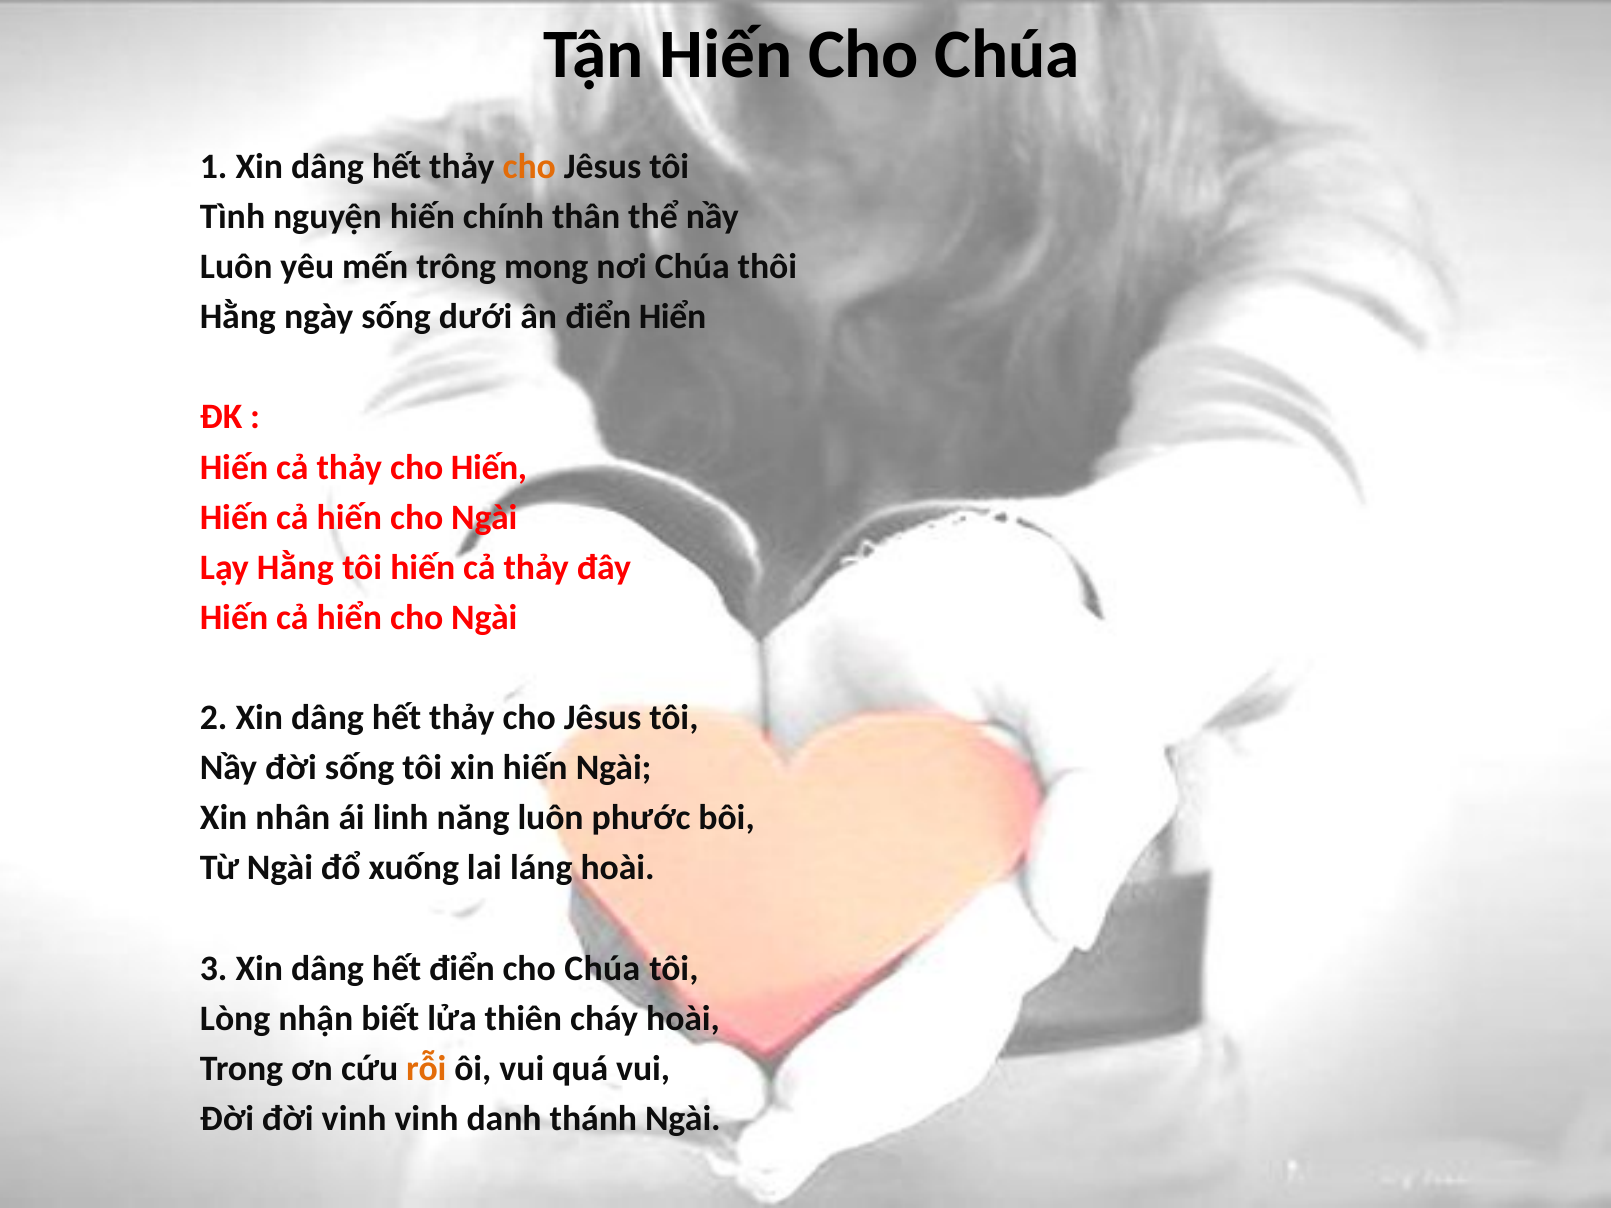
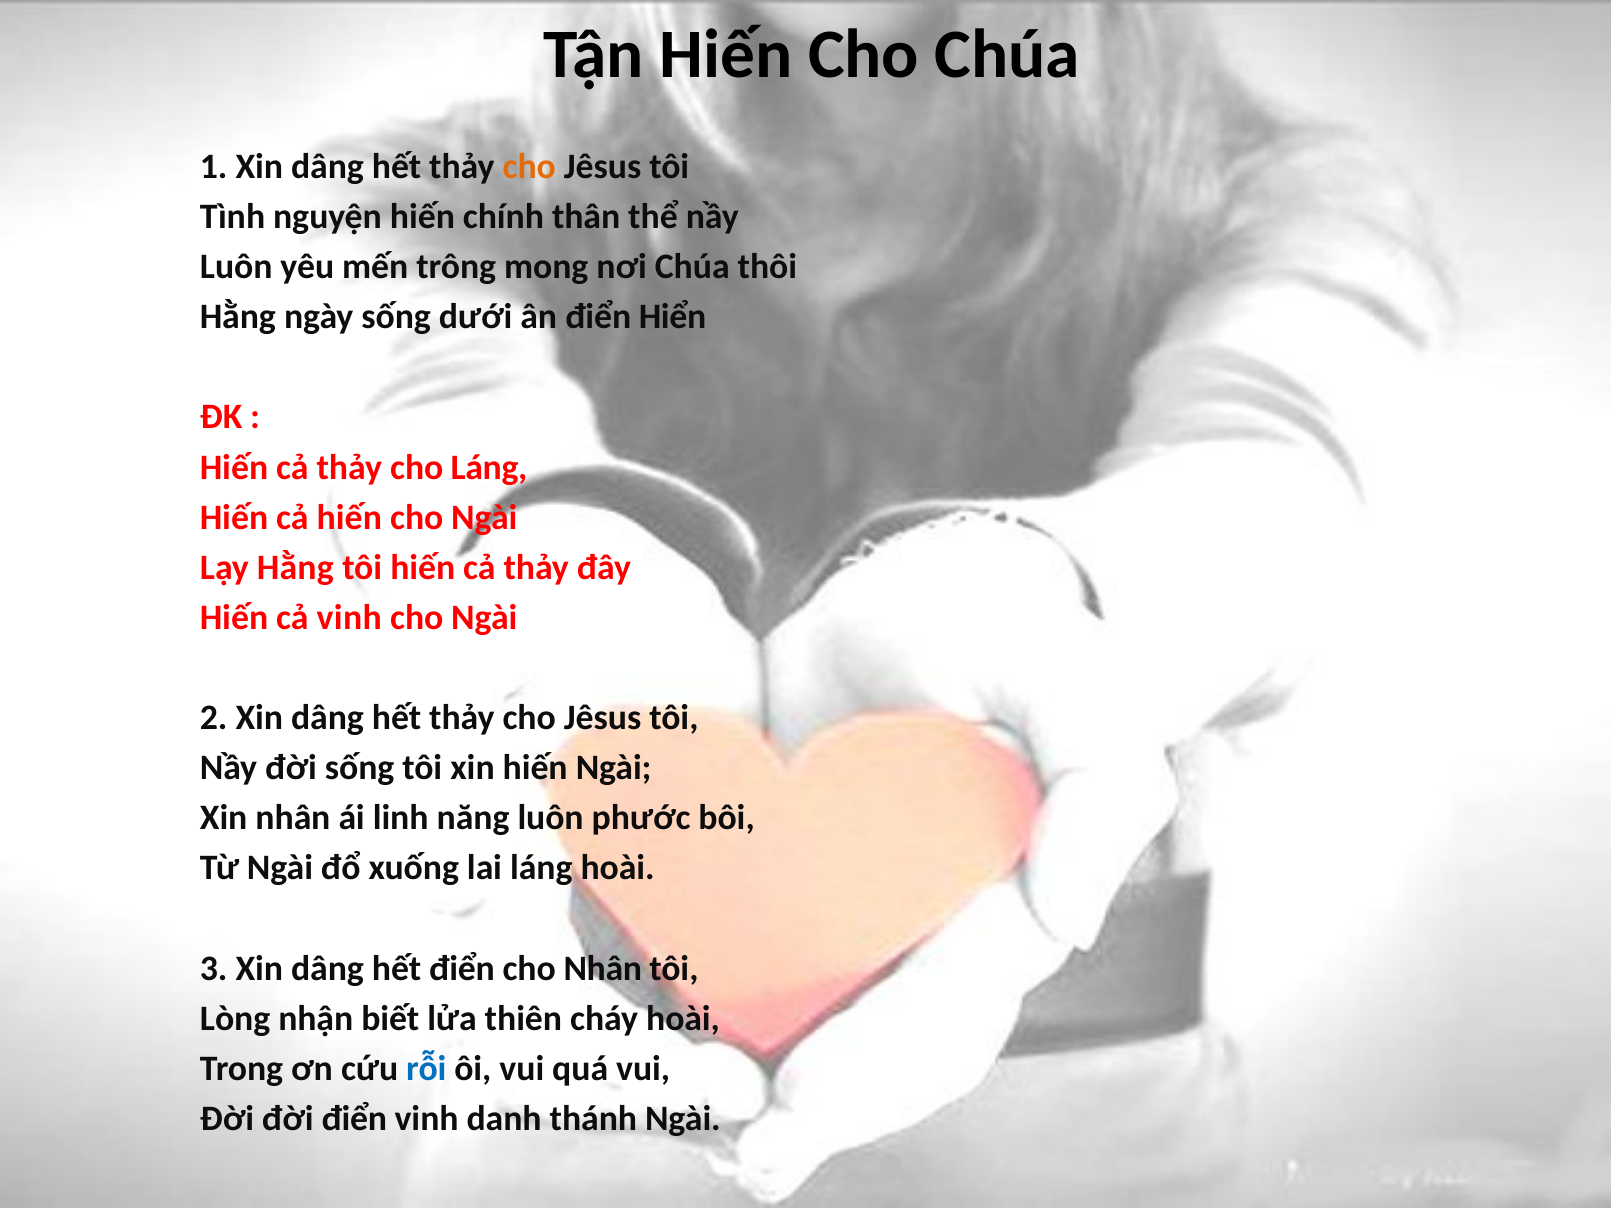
cho Hiến: Hiến -> Láng (489, 467)
cả hiển: hiển -> vinh (349, 618)
Chúa: Chúa -> Nhân (603, 968)
rỗi colour: orange -> blue (426, 1069)
đời vinh: vinh -> điển (354, 1119)
